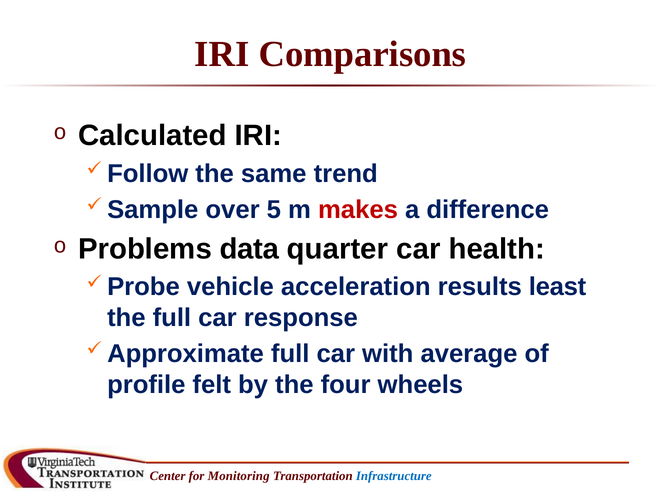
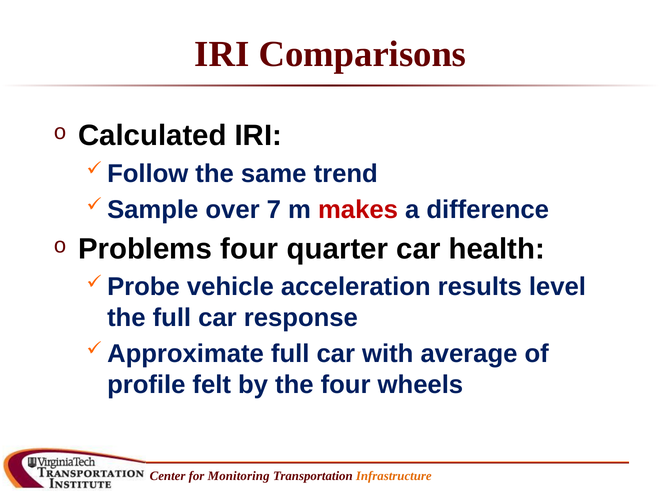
5: 5 -> 7 (274, 209)
Problems data: data -> four (249, 249)
least: least -> level (557, 287)
Infrastructure colour: blue -> orange (394, 476)
